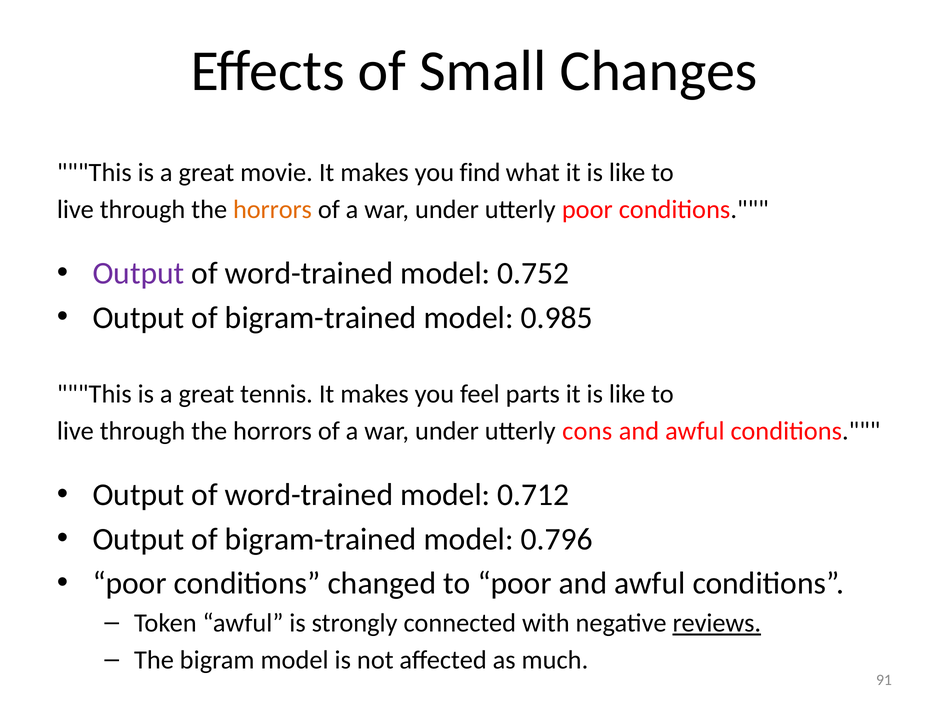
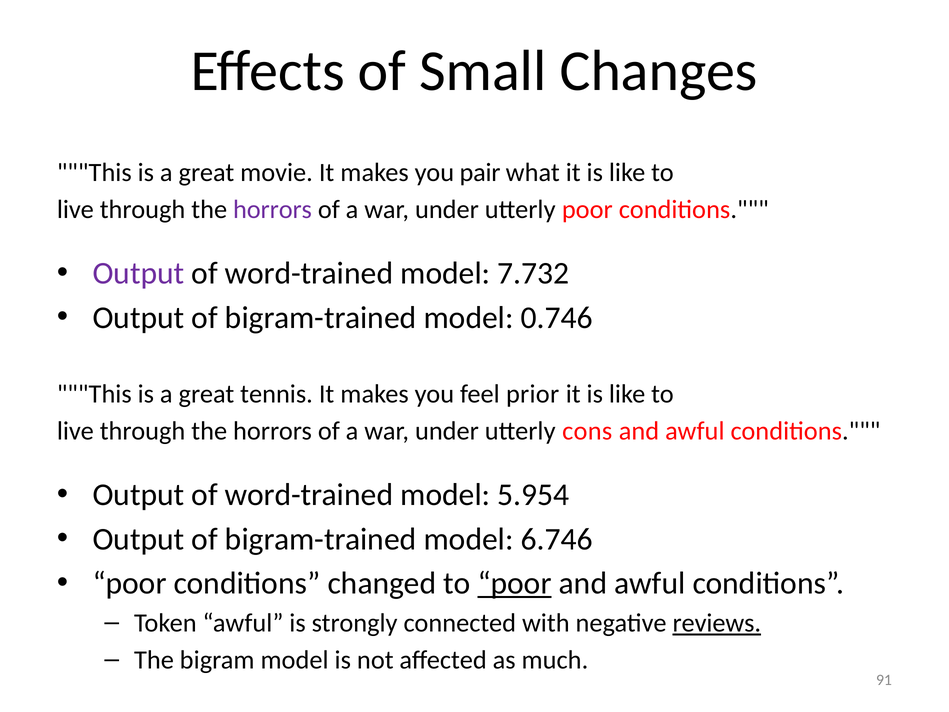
find: find -> pair (480, 173)
horrors colour: orange -> purple (273, 210)
0.752: 0.752 -> 7.732 (533, 273)
0.985: 0.985 -> 0.746 (557, 318)
parts: parts -> prior (533, 394)
0.712: 0.712 -> 5.954 (533, 495)
0.796: 0.796 -> 6.746 (557, 539)
poor underline: none -> present (515, 583)
